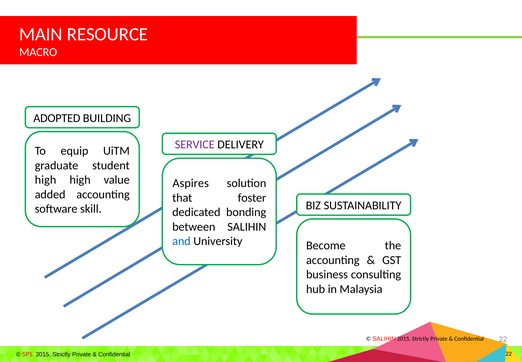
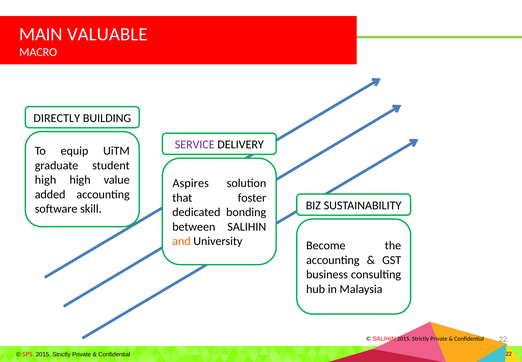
RESOURCE: RESOURCE -> VALUABLE (107, 34)
ADOPTED: ADOPTED -> DIRECTLY (57, 118)
and colour: blue -> orange (181, 241)
